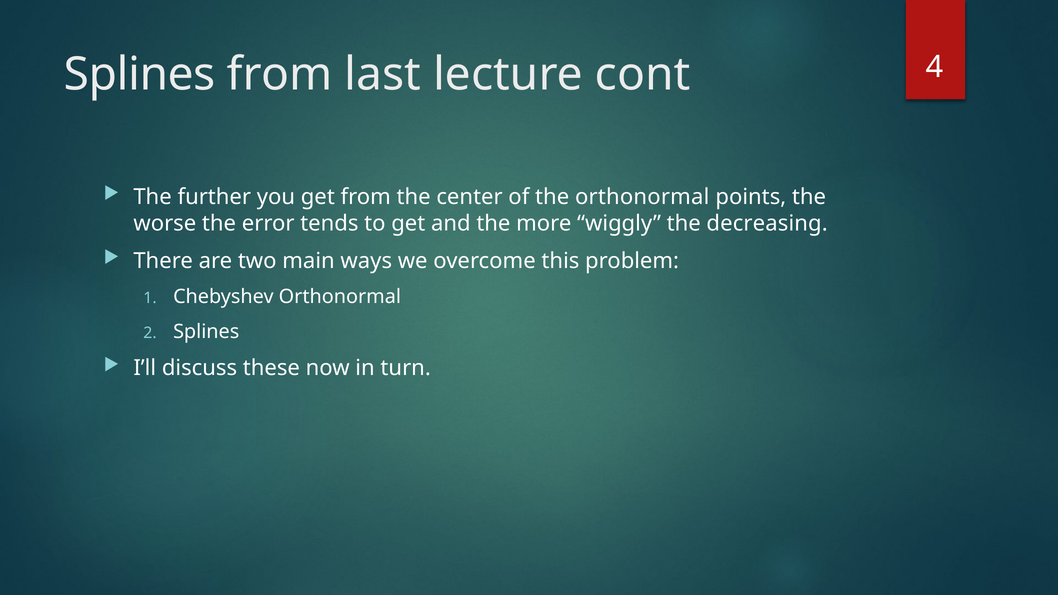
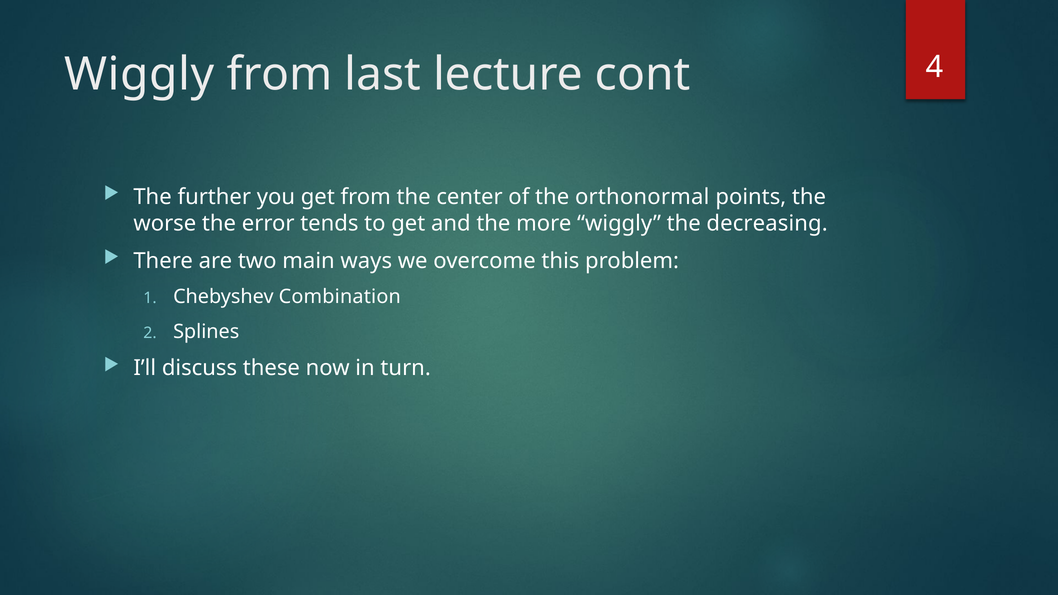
Splines: Splines -> Wiggly (139, 74)
Chebyshev Orthonormal: Orthonormal -> Combination (340, 297)
